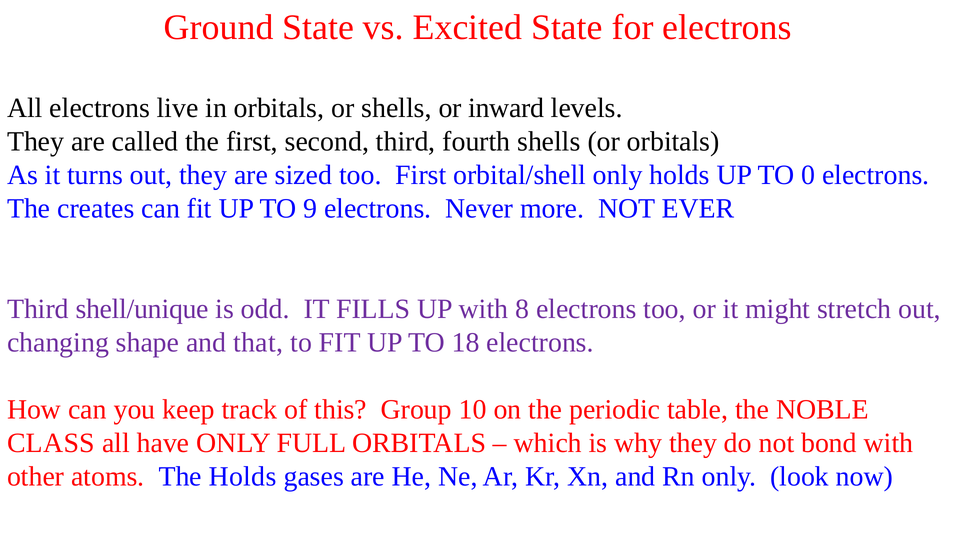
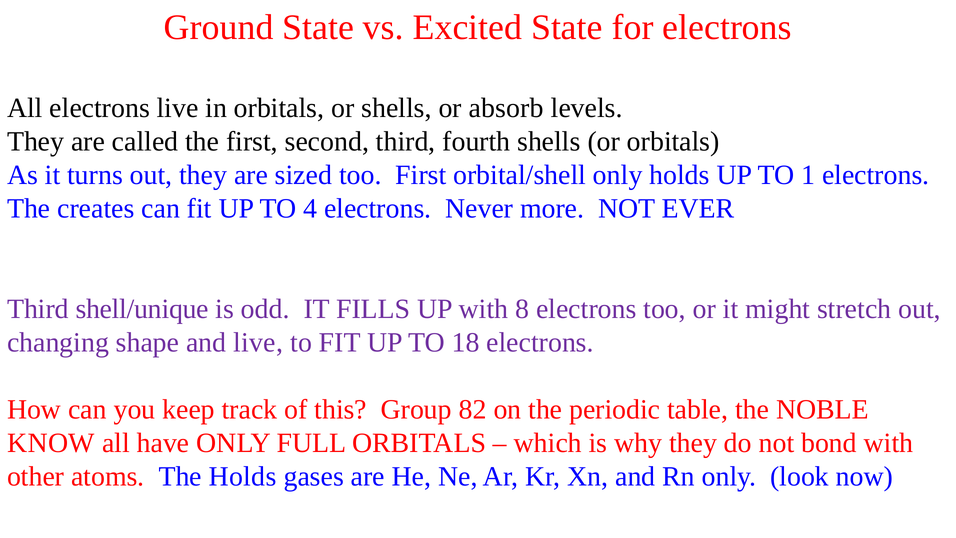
inward: inward -> absorb (506, 108)
0: 0 -> 1 (808, 175)
9: 9 -> 4 (310, 209)
and that: that -> live (258, 343)
10: 10 -> 82 (473, 410)
CLASS: CLASS -> KNOW (51, 443)
